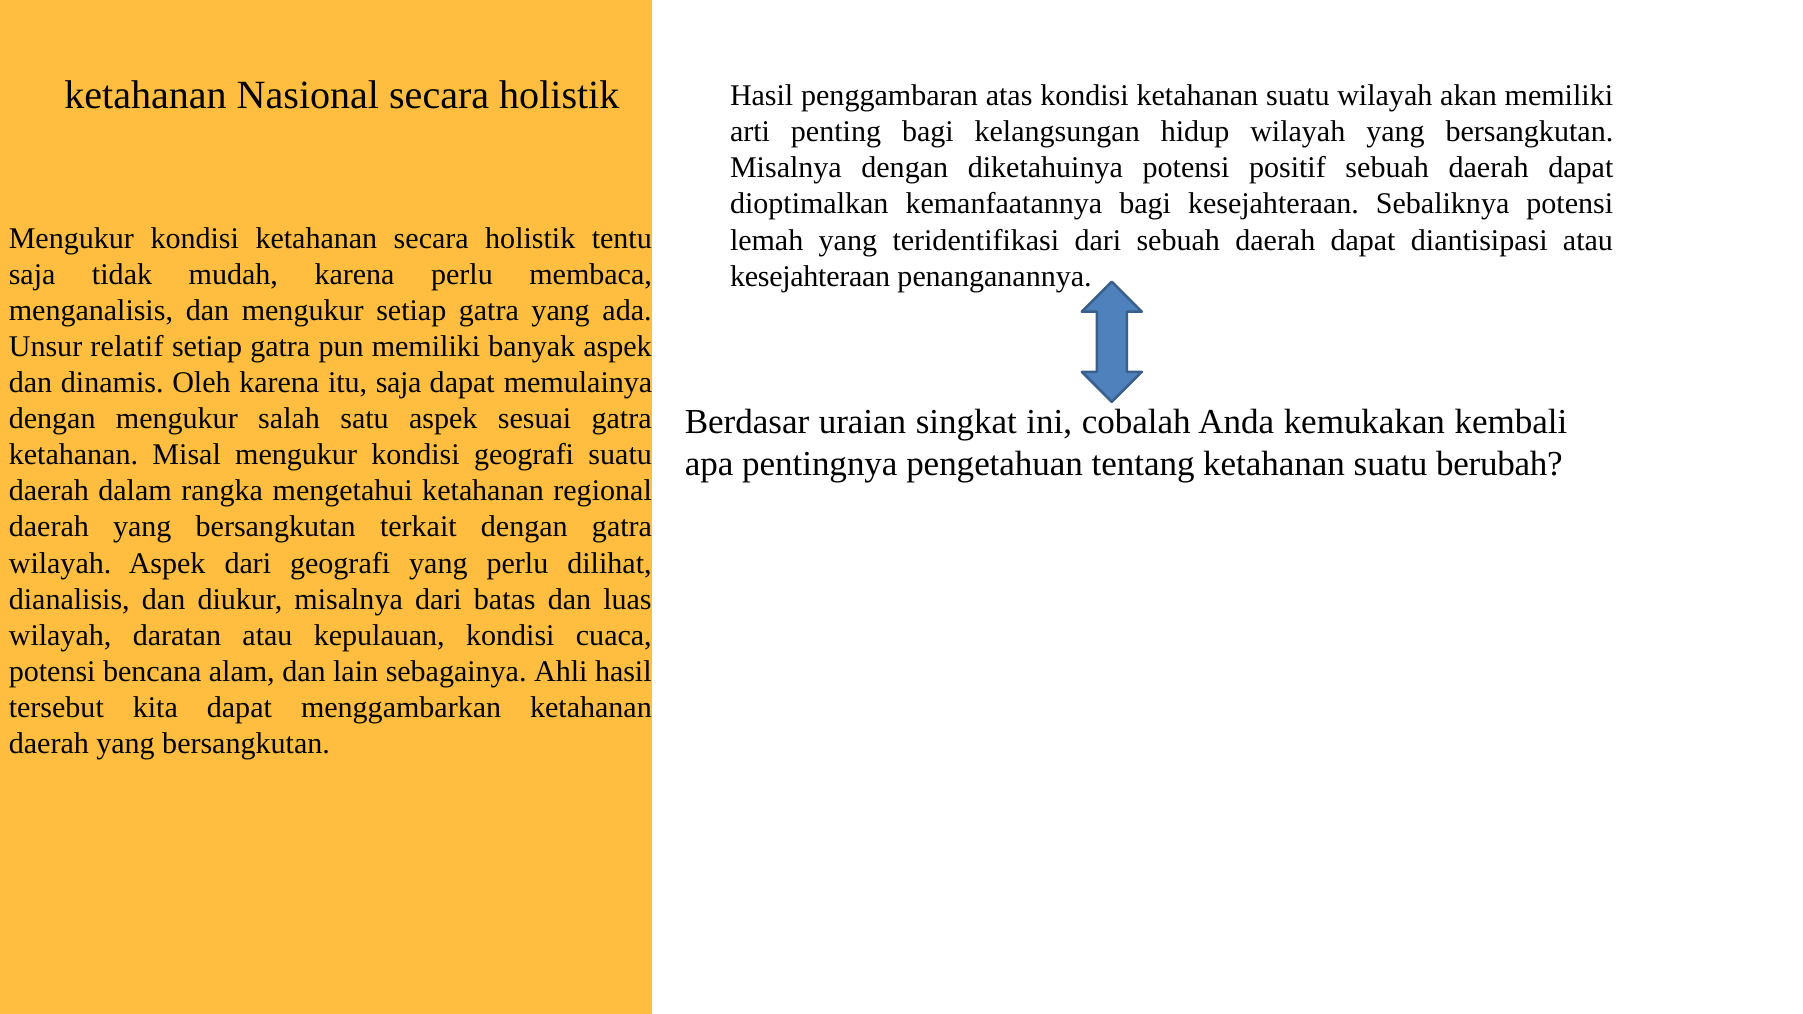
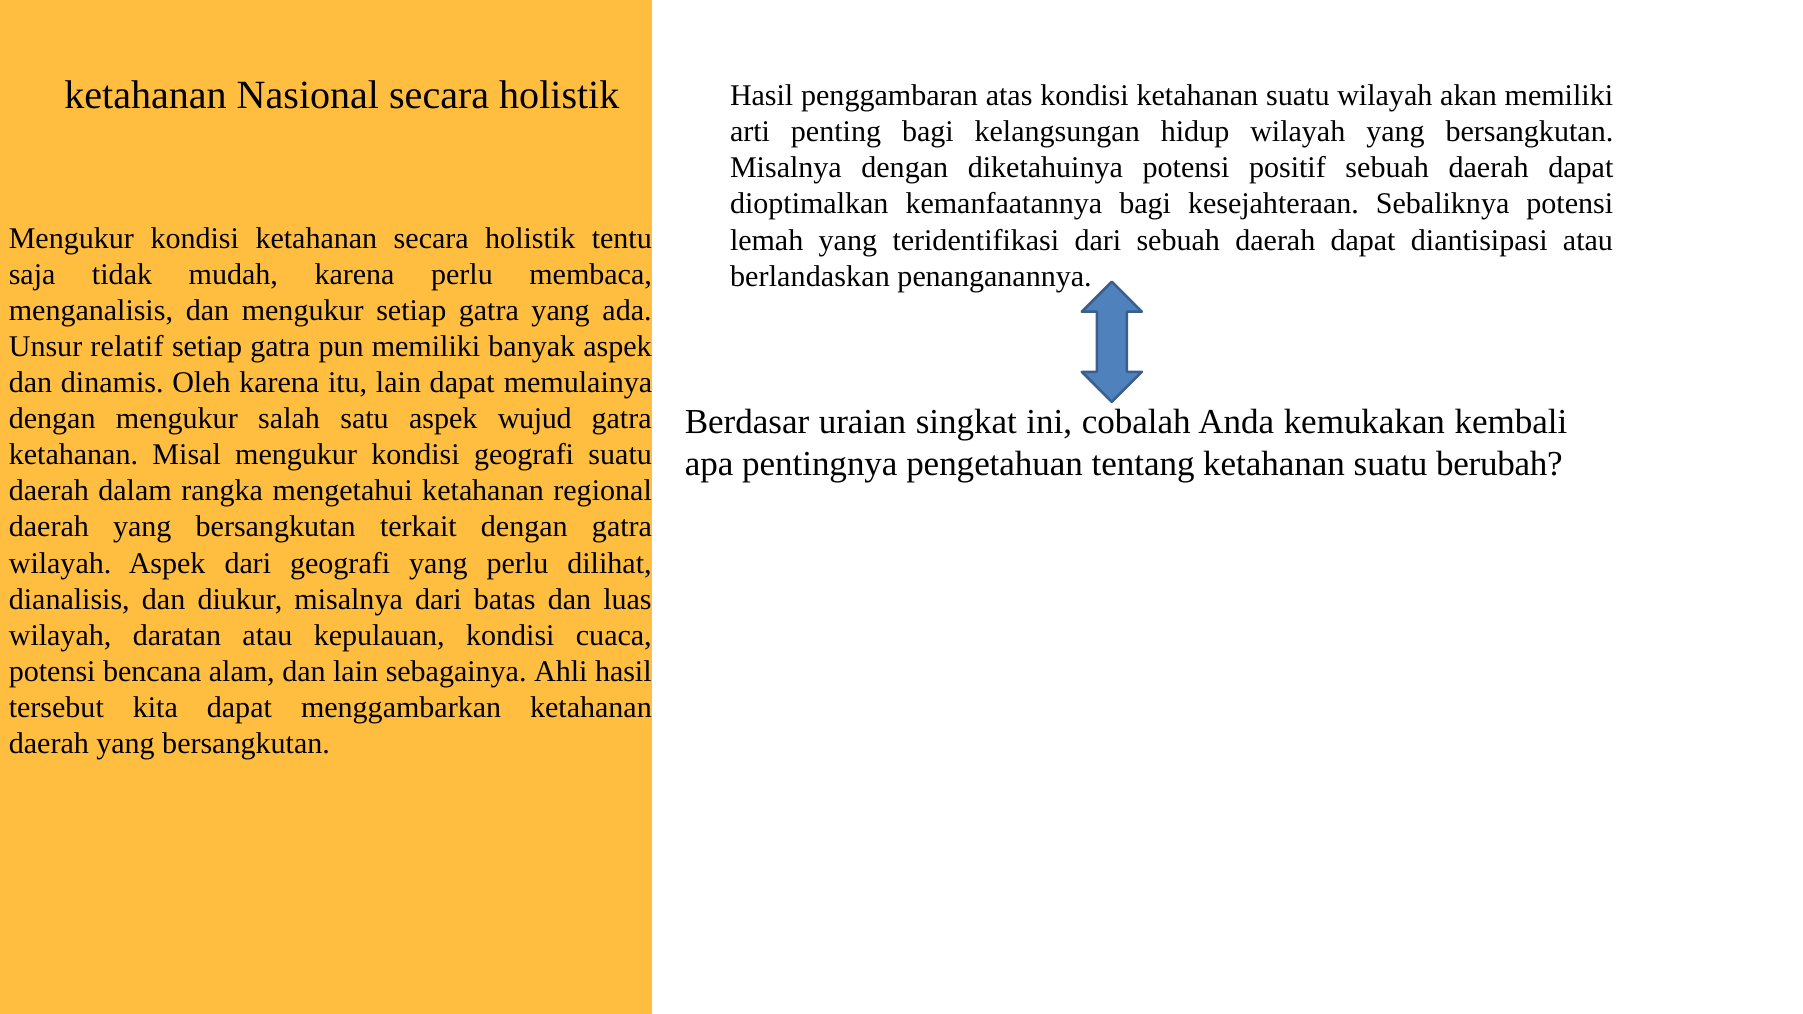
kesejahteraan: kesejahteraan -> berlandaskan (810, 276)
itu saja: saja -> lain (398, 383)
sesuai: sesuai -> wujud (535, 419)
